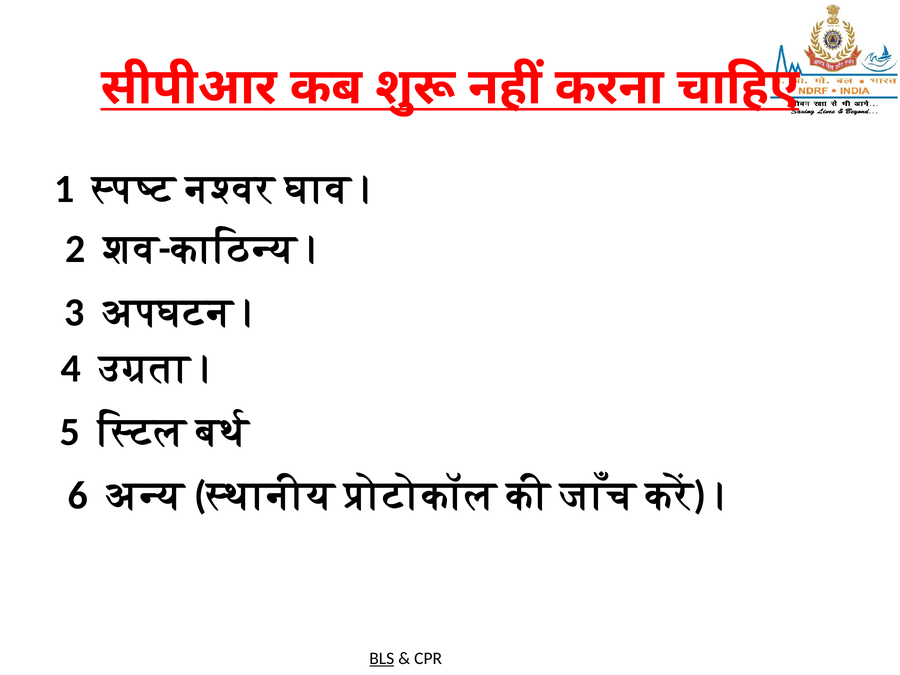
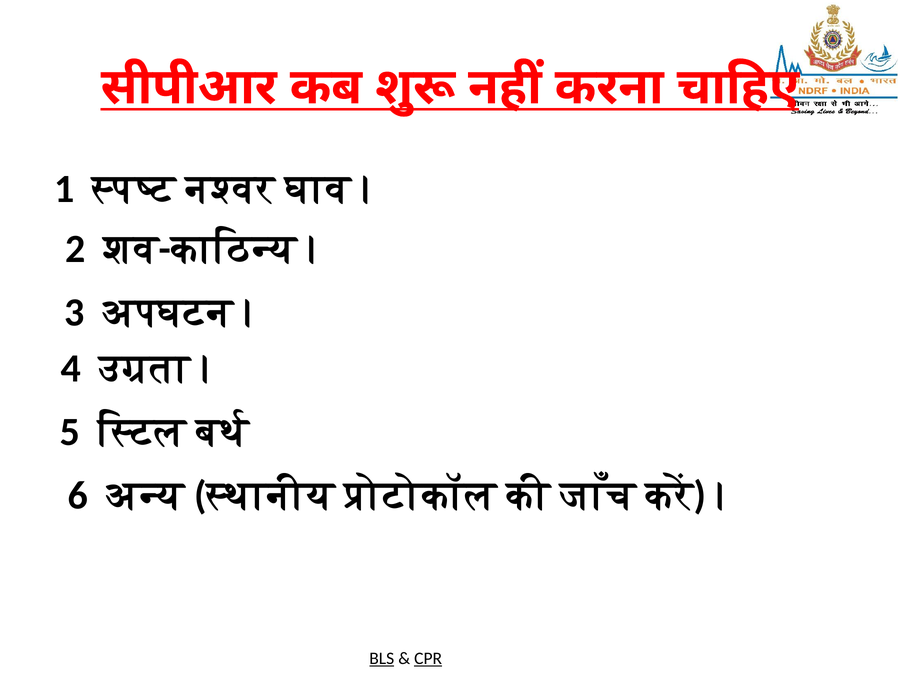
CPR underline: none -> present (428, 659)
